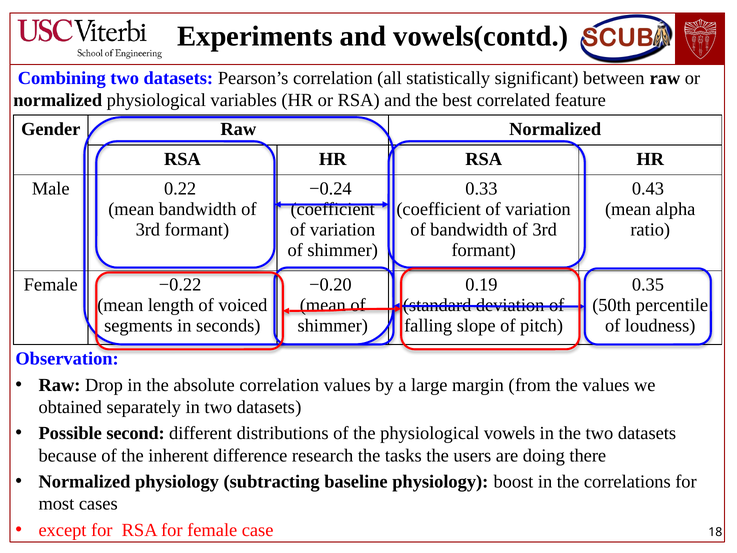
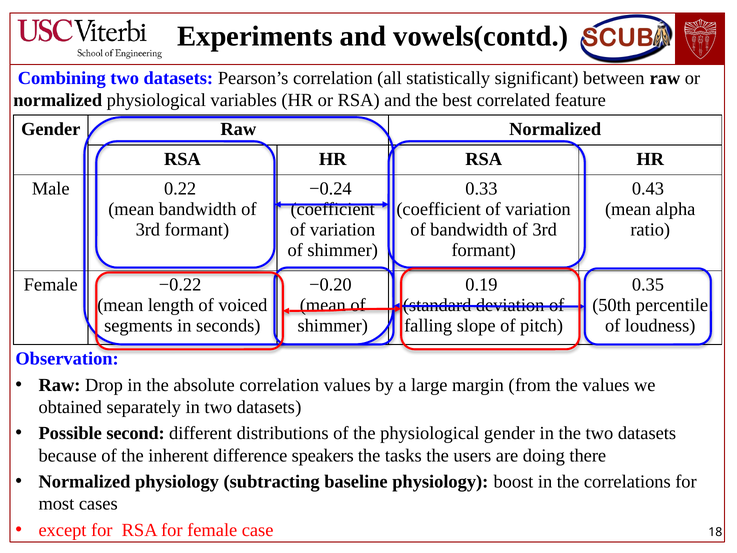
physiological vowels: vowels -> gender (509, 433)
research: research -> speakers (323, 455)
